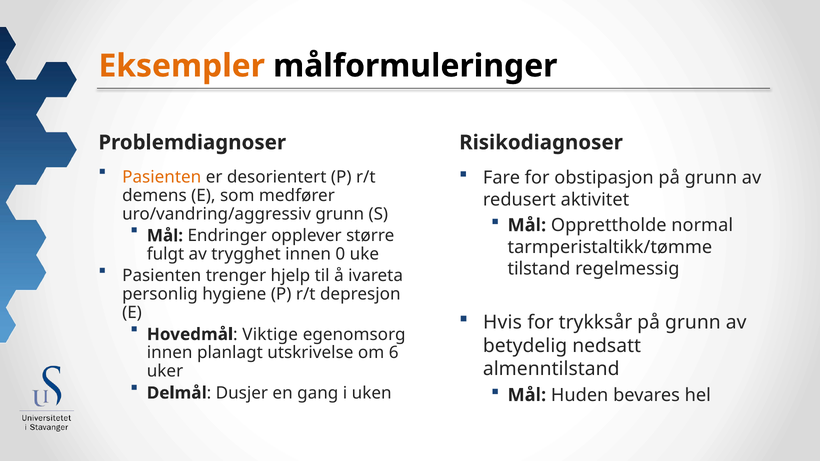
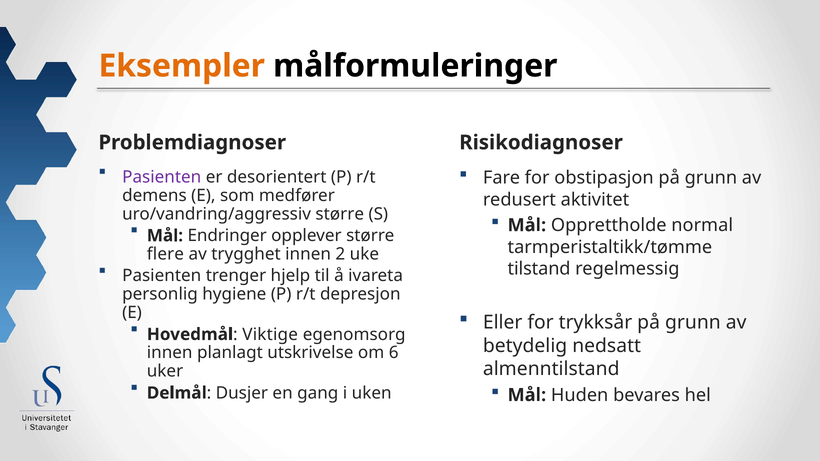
Pasienten colour: orange -> purple (162, 177)
uro/vandring/aggressiv grunn: grunn -> større (340, 214)
fulgt: fulgt -> flere (165, 254)
0: 0 -> 2 (340, 254)
Hvis: Hvis -> Eller (503, 323)
